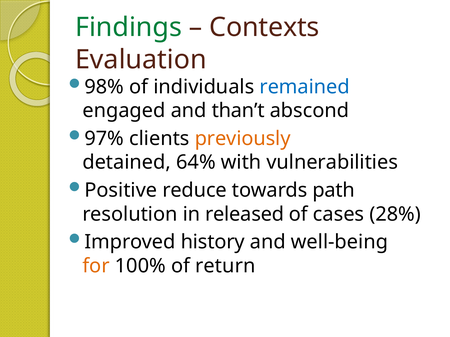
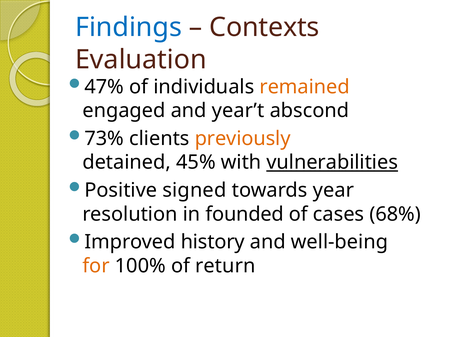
Findings colour: green -> blue (128, 27)
98%: 98% -> 47% (104, 87)
remained colour: blue -> orange (305, 87)
than’t: than’t -> year’t (238, 111)
97%: 97% -> 73% (104, 139)
64%: 64% -> 45% (196, 163)
vulnerabilities underline: none -> present (332, 163)
reduce: reduce -> signed (194, 190)
path: path -> year (333, 190)
released: released -> founded (245, 214)
28%: 28% -> 68% (395, 214)
